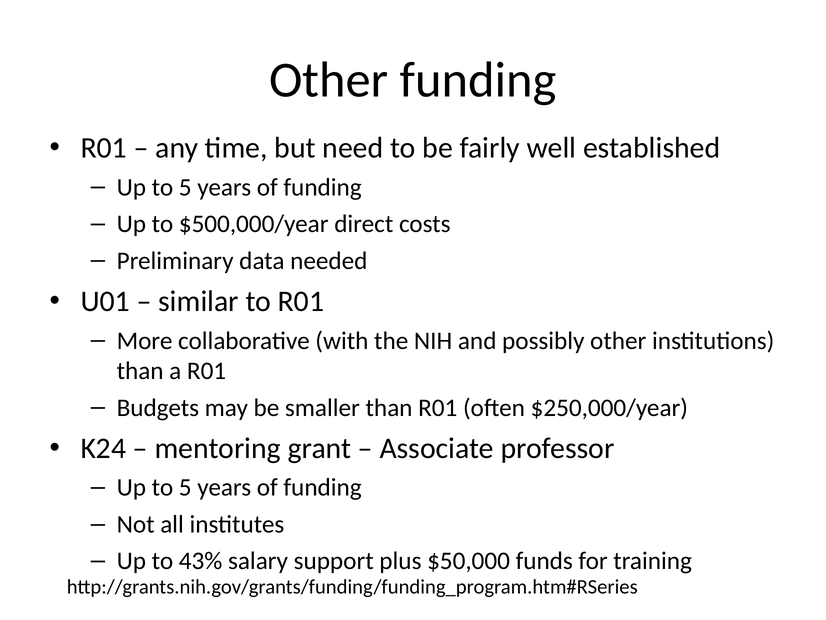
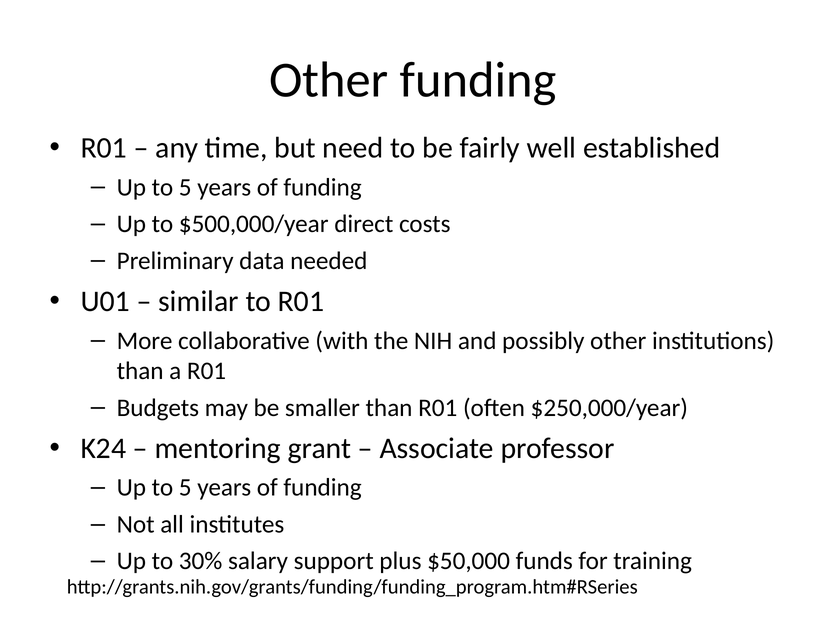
43%: 43% -> 30% (201, 561)
